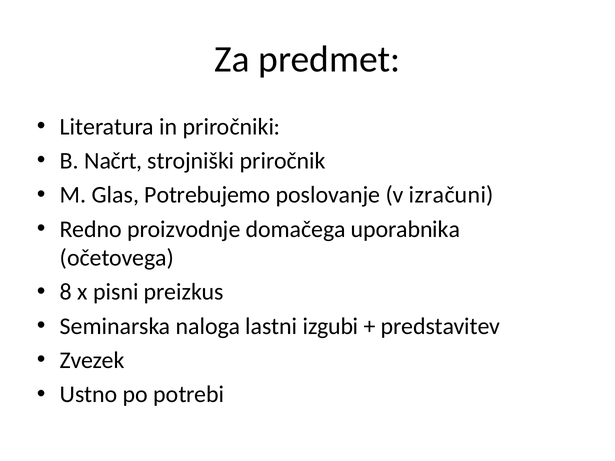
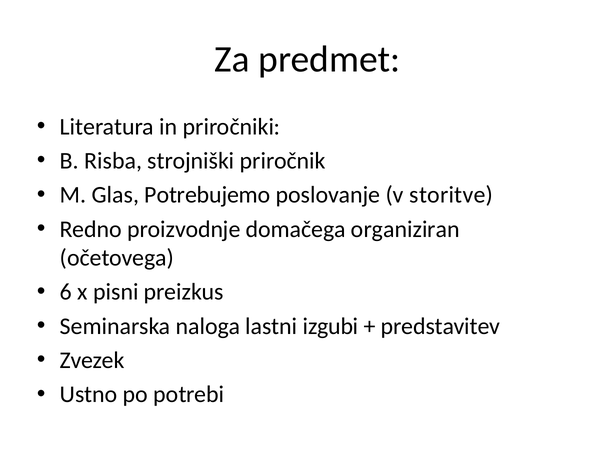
Načrt: Načrt -> Risba (113, 161)
izračuni: izračuni -> storitve (451, 195)
uporabnika: uporabnika -> organiziran (405, 229)
8: 8 -> 6 (66, 292)
